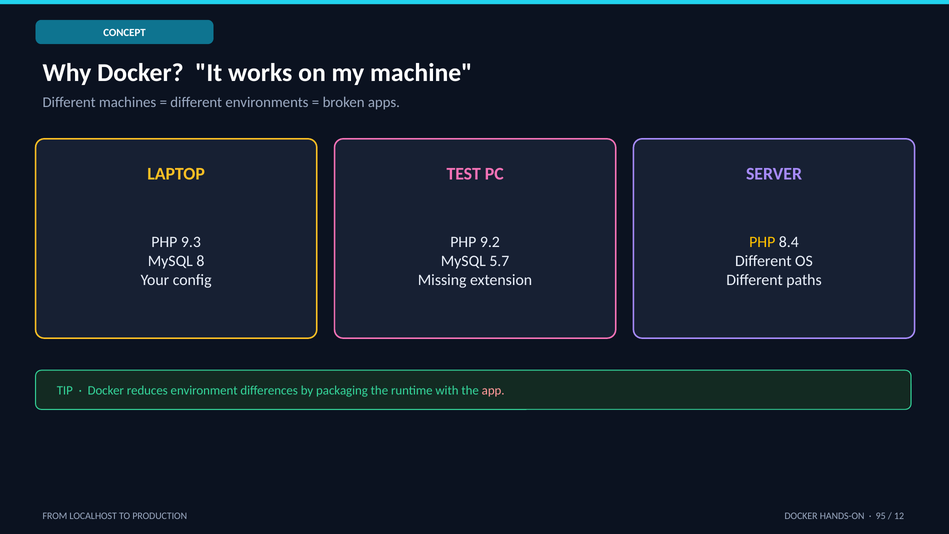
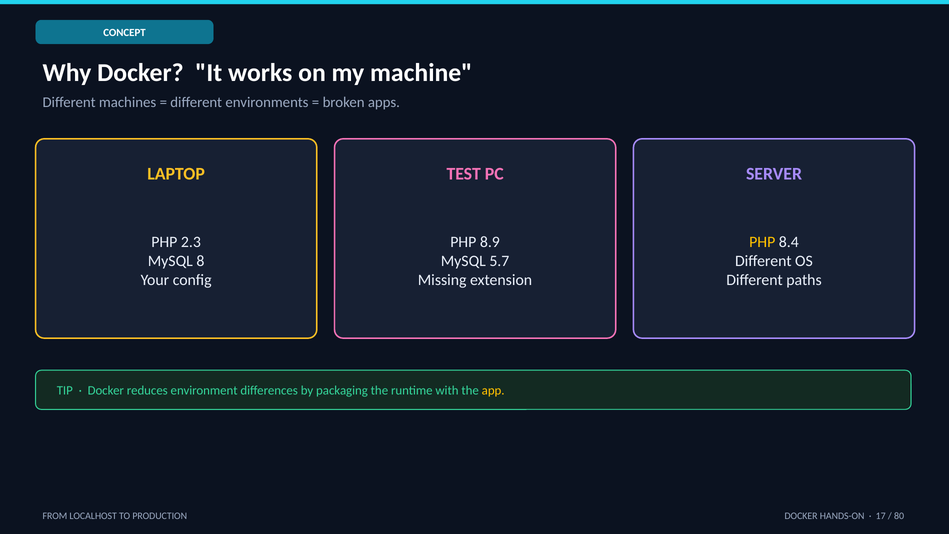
9.3: 9.3 -> 2.3 (191, 242)
9.2: 9.2 -> 8.9 (490, 242)
app colour: pink -> yellow (493, 391)
95: 95 -> 17 (881, 516)
12: 12 -> 80 (899, 516)
